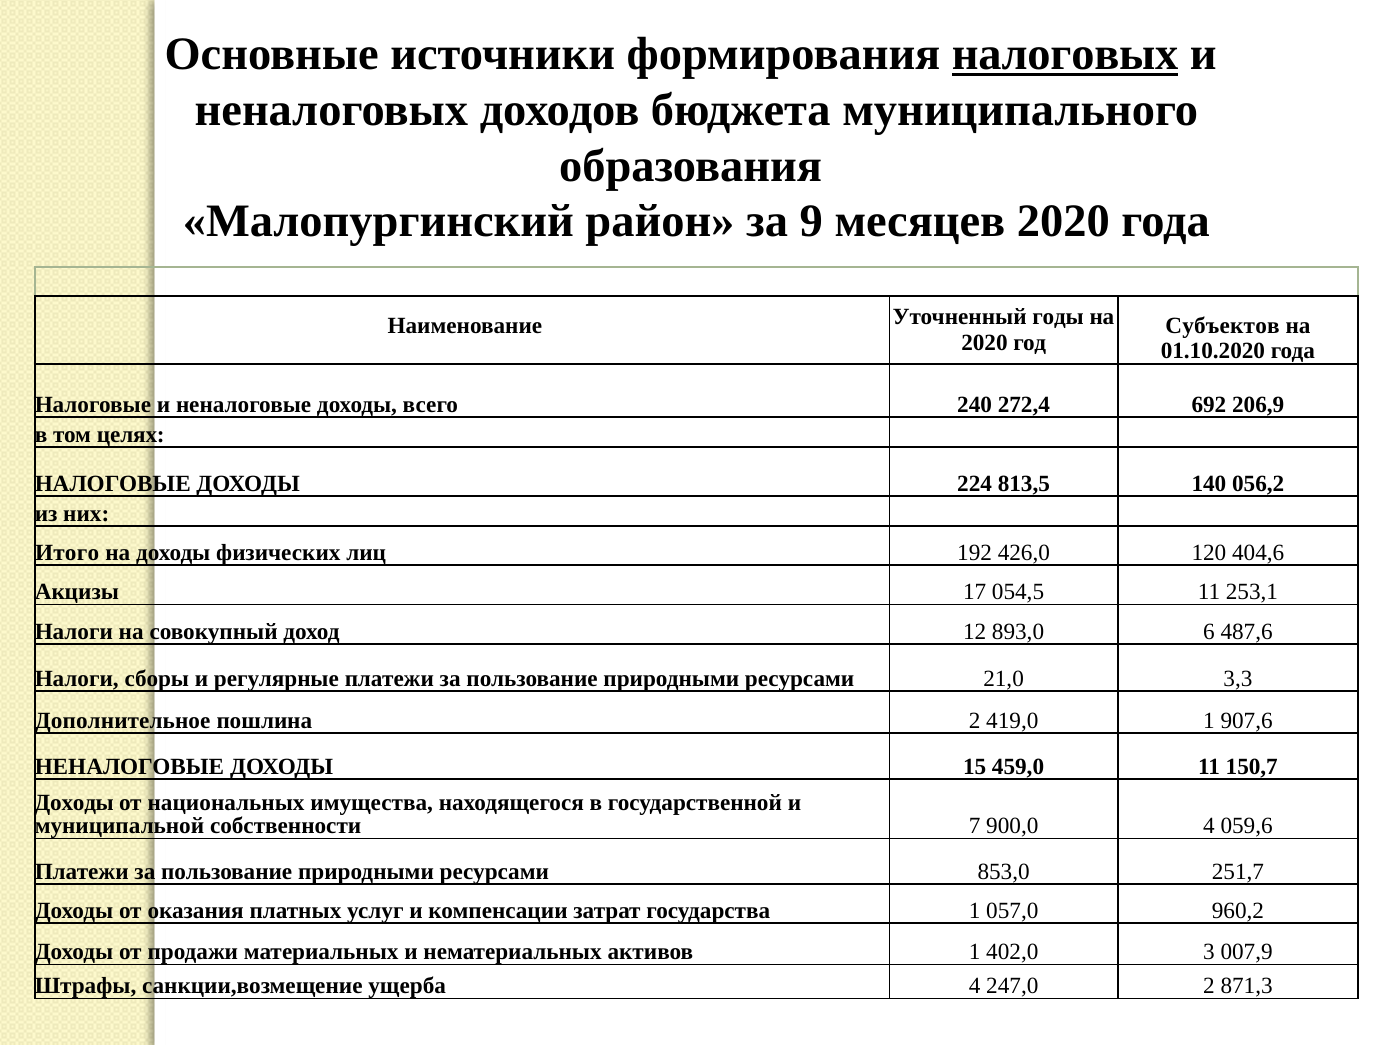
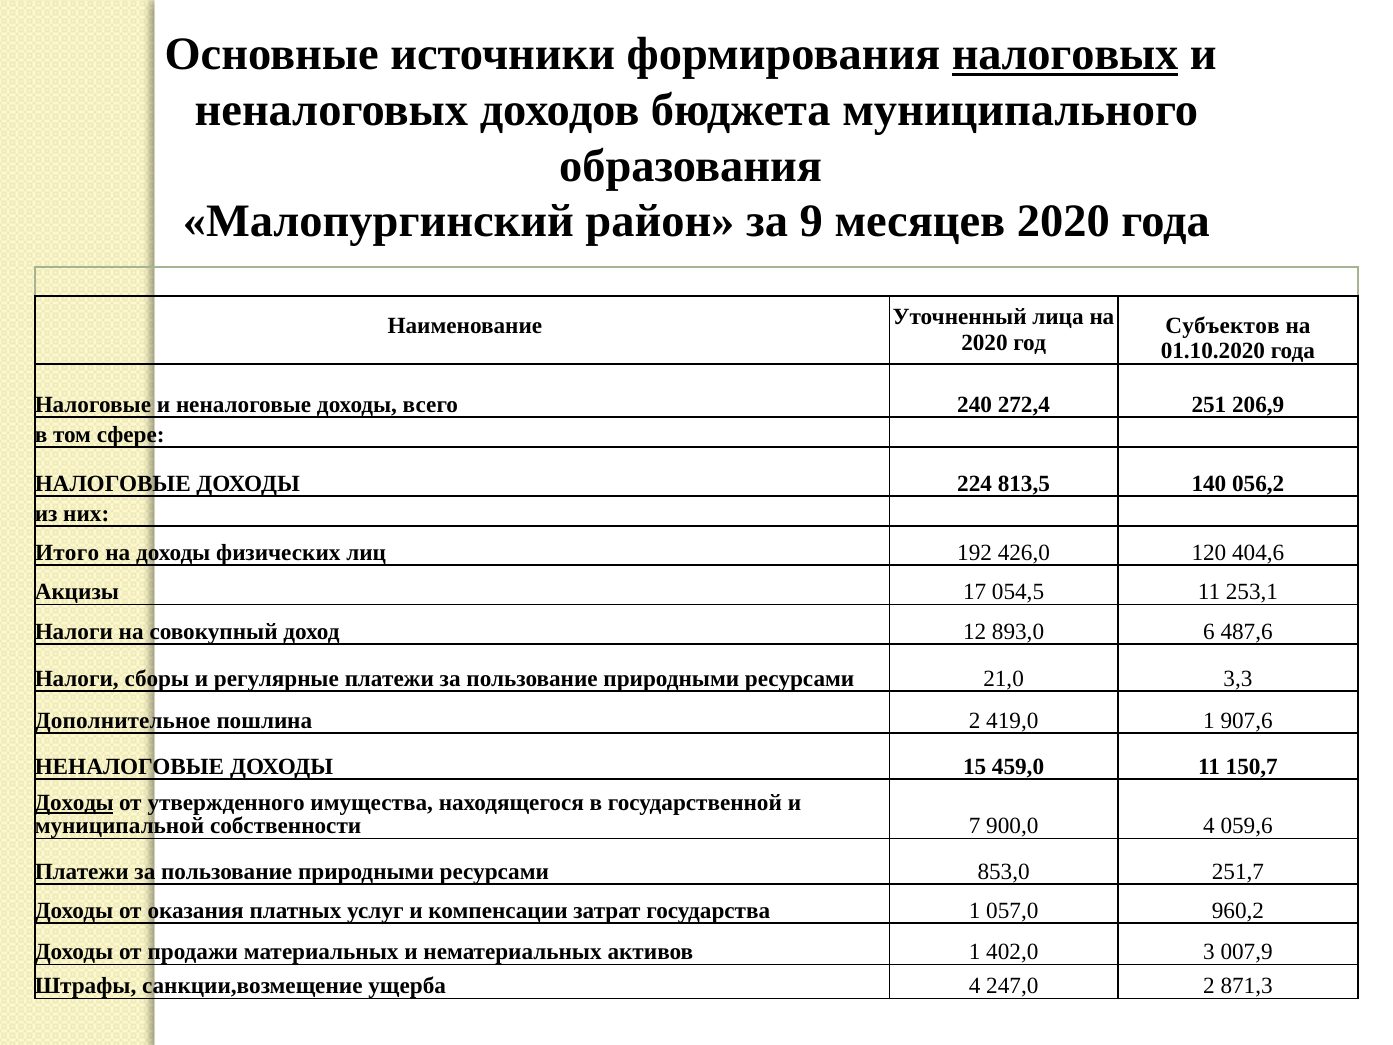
годы: годы -> лица (1058, 317)
692: 692 -> 251 (1209, 405)
целях: целях -> сфере (131, 434)
Доходы underline: none -> present (74, 803)
национальных: национальных -> утвержденного (226, 803)
